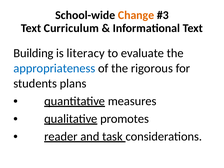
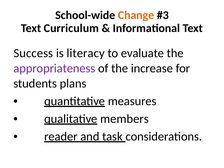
Building: Building -> Success (33, 53)
appropriateness colour: blue -> purple (54, 68)
rigorous: rigorous -> increase (152, 68)
promotes: promotes -> members (124, 119)
